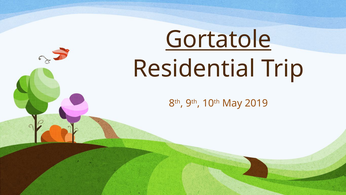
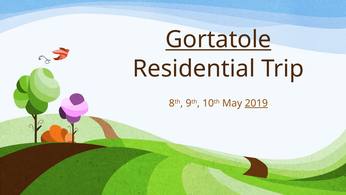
2019 underline: none -> present (256, 103)
